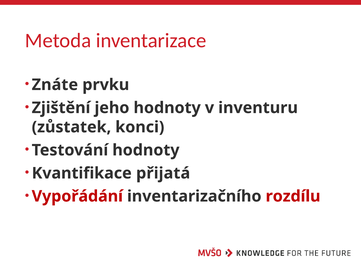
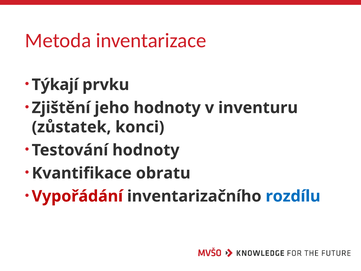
Znáte: Znáte -> Týkají (55, 85)
přijatá: přijatá -> obratu (163, 173)
rozdílu colour: red -> blue (293, 196)
